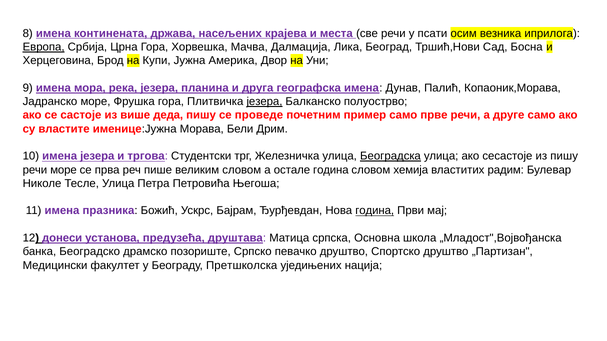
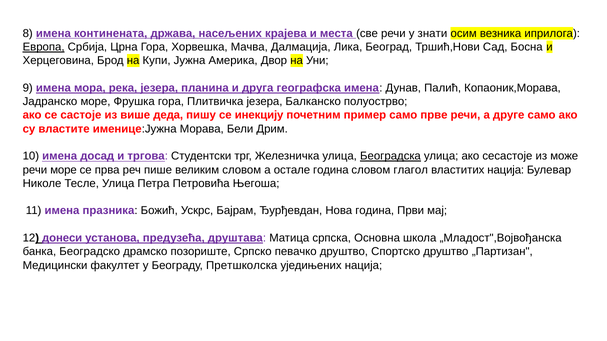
псати: псати -> знати (432, 33)
језера underline: present -> none (264, 102)
проведе: проведе -> инекцију (259, 115)
имена језера: језера -> досад (97, 156)
из пишу: пишу -> може (564, 156)
хемија: хемија -> глагол (411, 170)
властитих радим: радим -> нација (506, 170)
година underline: present -> none (375, 211)
